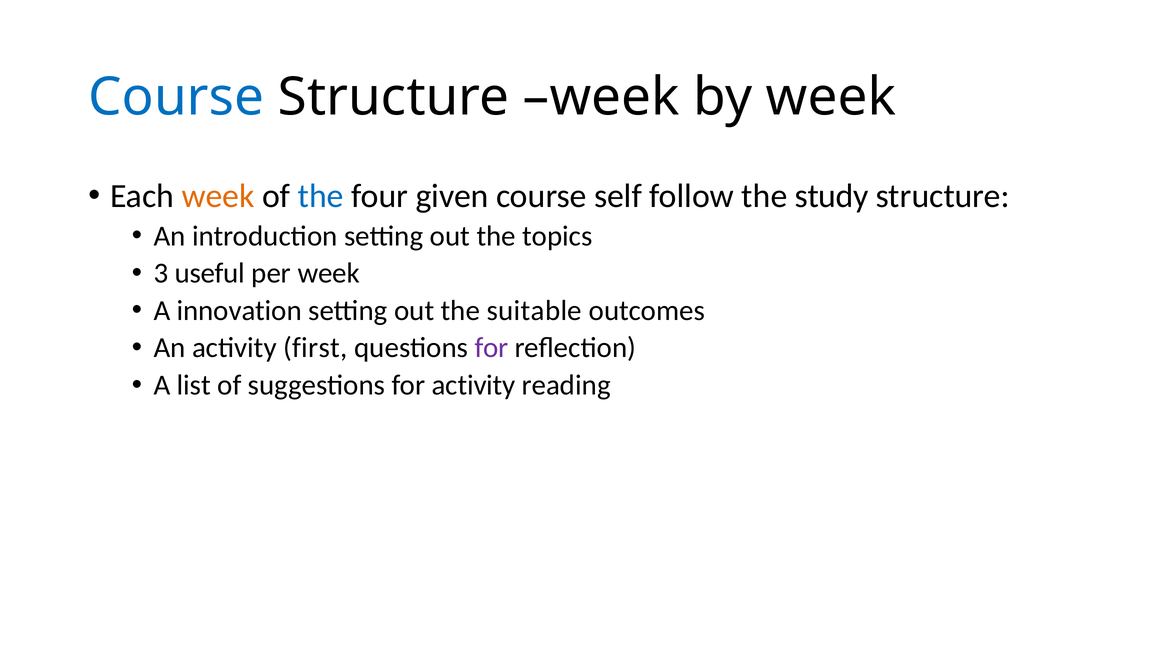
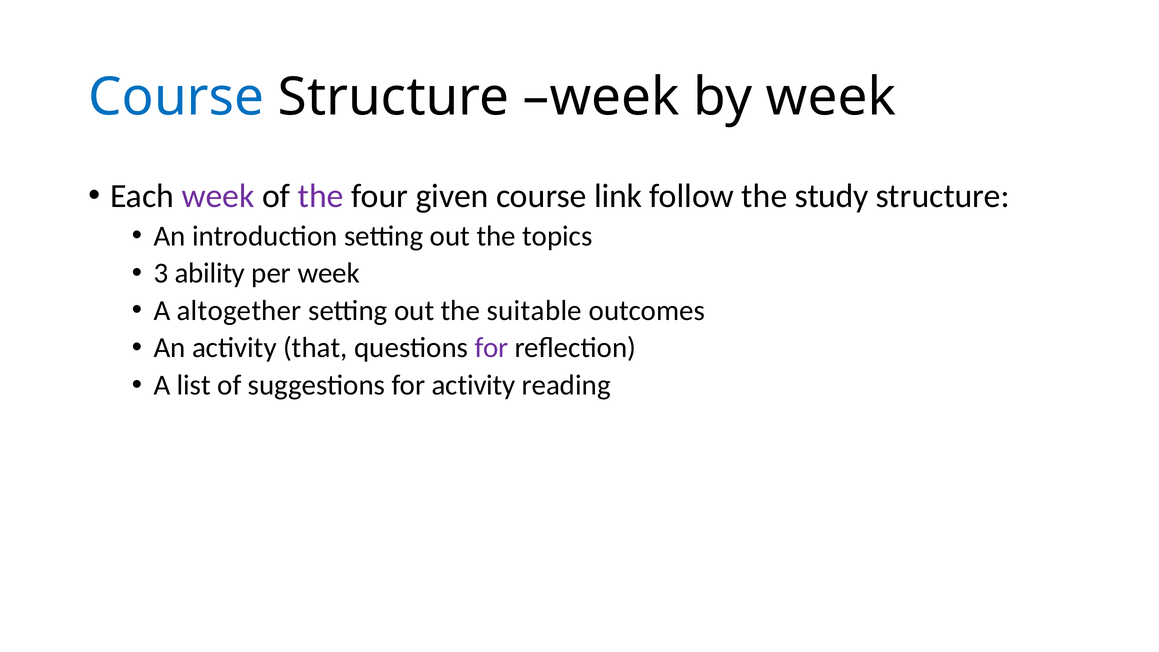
week colour: orange -> purple (218, 196)
the colour: blue -> purple (321, 196)
self: self -> link (618, 196)
useful: useful -> ability (210, 273)
innovation: innovation -> altogether (239, 311)
first: first -> that (315, 348)
